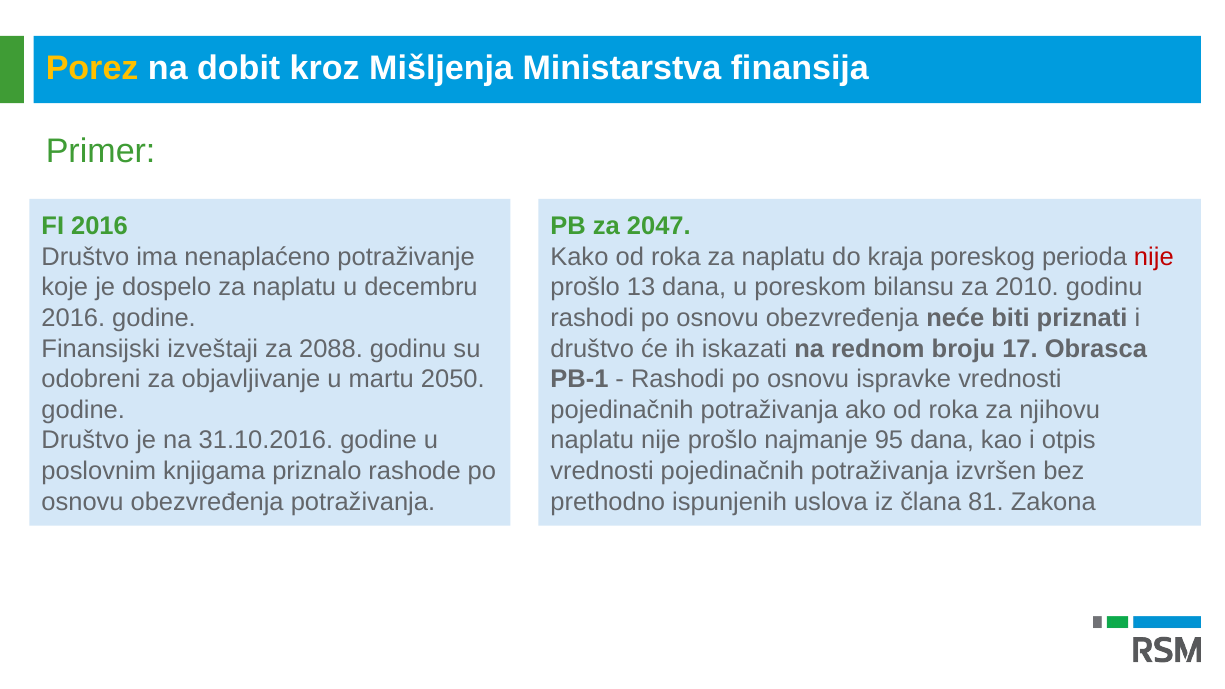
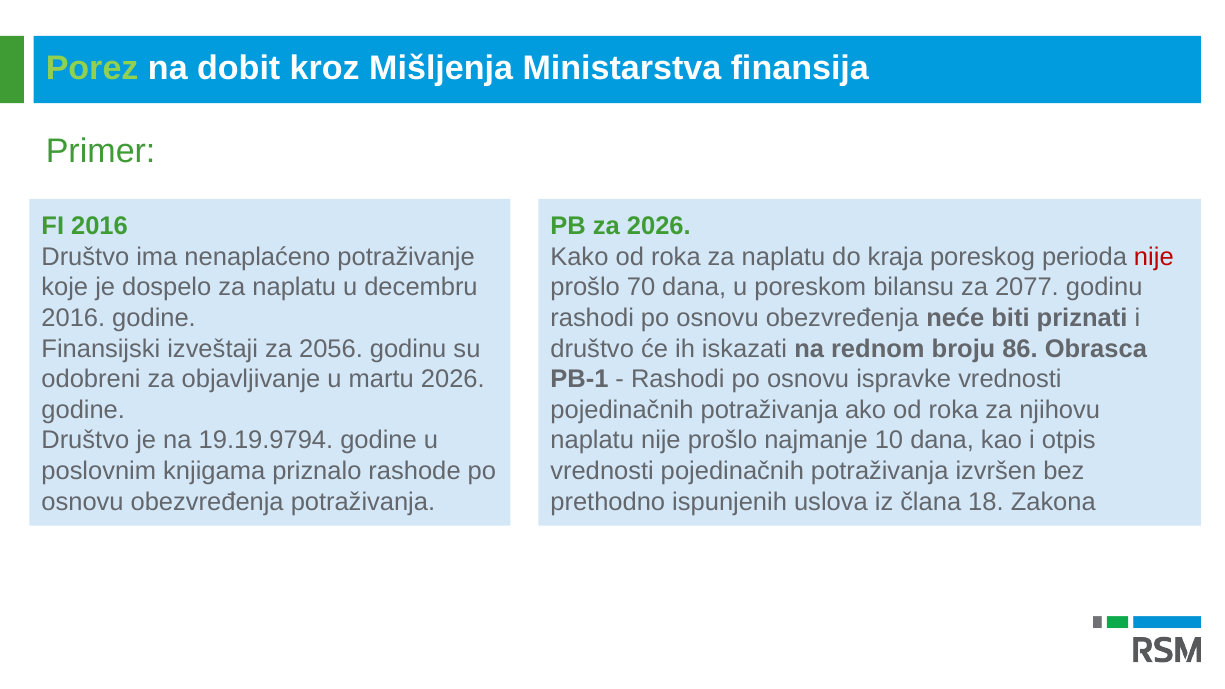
Porez colour: yellow -> light green (92, 68)
za 2047: 2047 -> 2026 (659, 226)
13: 13 -> 70 (641, 287)
2010: 2010 -> 2077 (1027, 287)
2088: 2088 -> 2056 (331, 349)
17: 17 -> 86 (1020, 349)
martu 2050: 2050 -> 2026 (453, 379)
31.10.2016: 31.10.2016 -> 19.19.9794 (266, 441)
95: 95 -> 10 (889, 441)
81: 81 -> 18 (986, 502)
